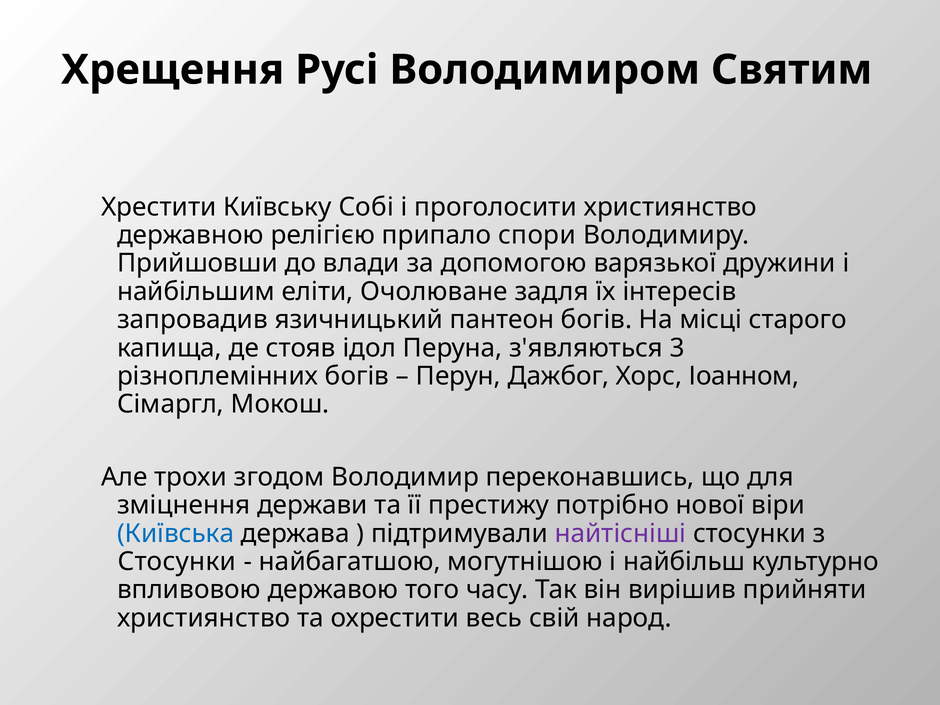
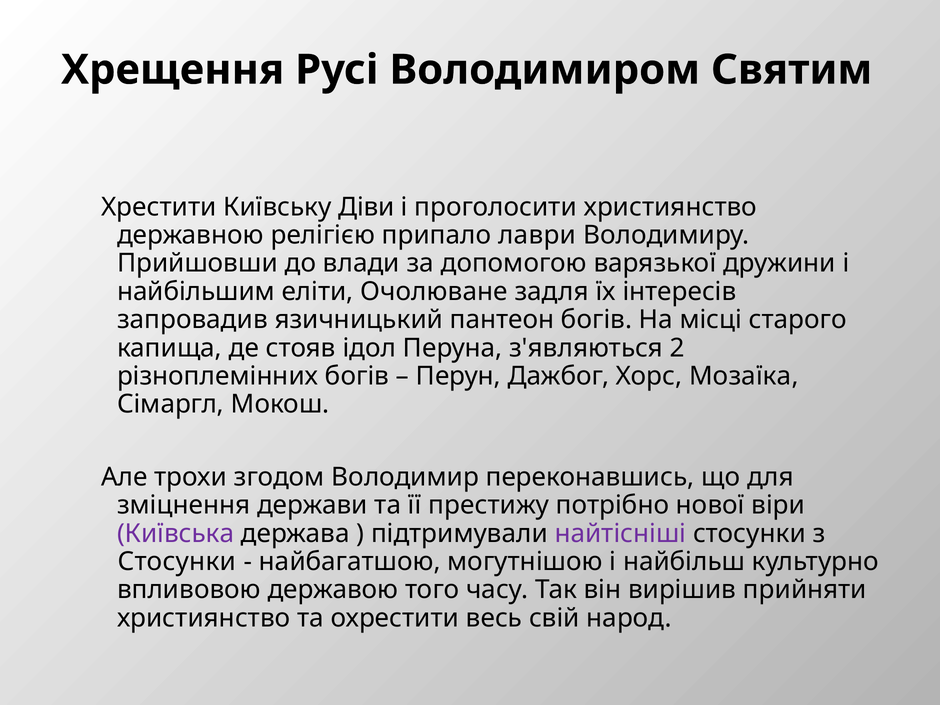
Собі: Собі -> Діви (366, 207)
спори: спори -> лаври (537, 235)
3: 3 -> 2 (677, 348)
Іоанном: Іоанном -> Мозаїка (744, 376)
Київська colour: blue -> purple (176, 533)
